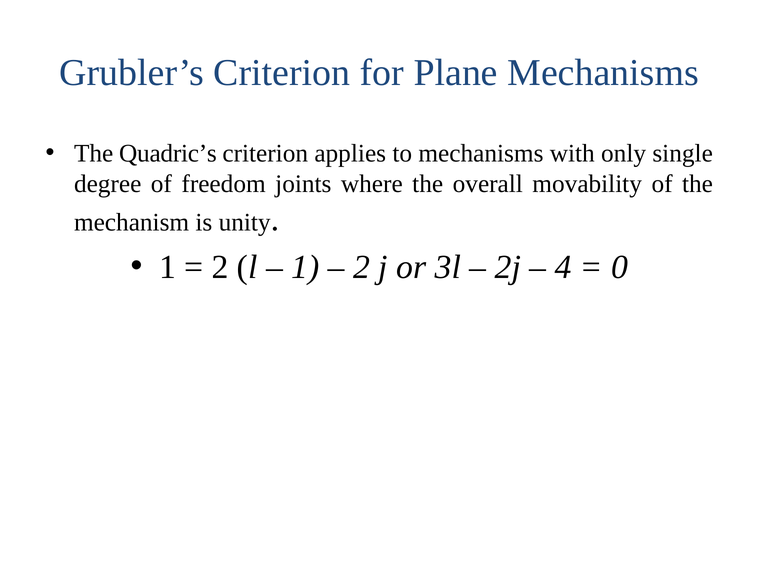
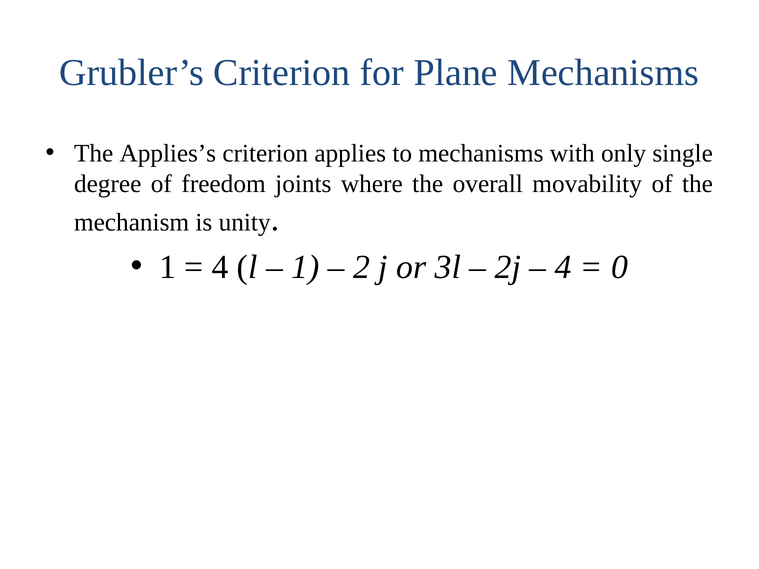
Quadric’s: Quadric’s -> Applies’s (168, 154)
2: 2 -> 4 (220, 267)
